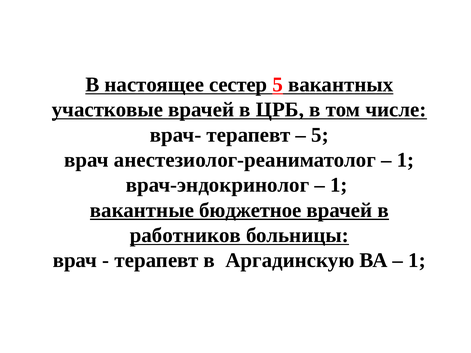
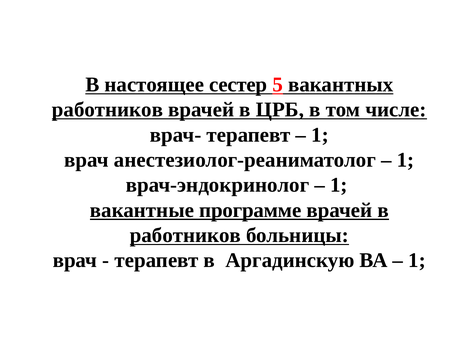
участковые: участковые -> работников (108, 110)
5: 5 -> 1 (320, 135)
бюджетное: бюджетное -> программе (250, 210)
